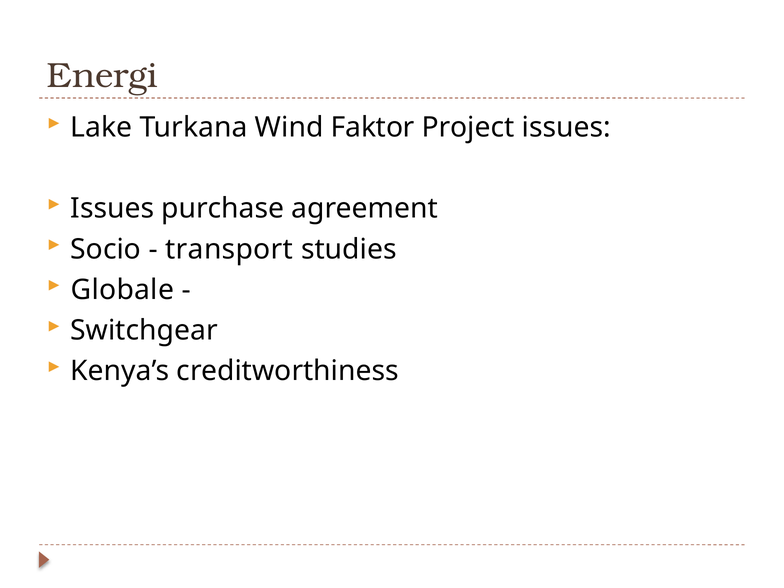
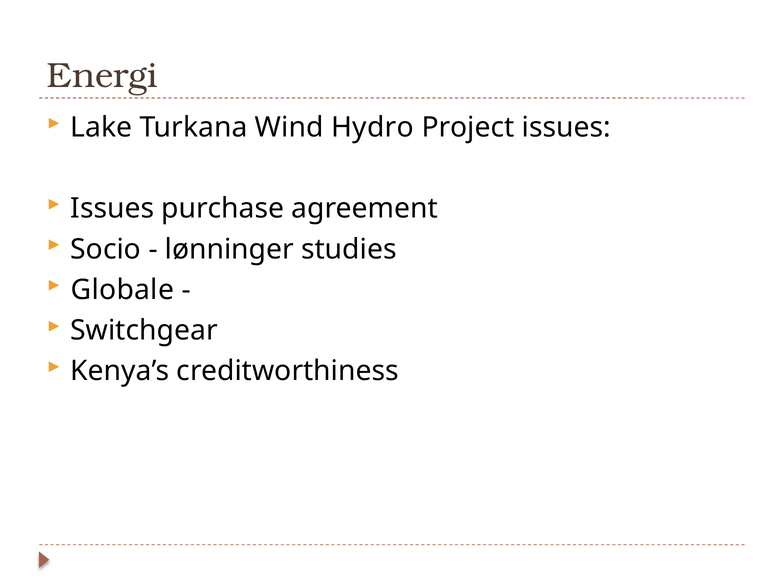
Faktor: Faktor -> Hydro (373, 127)
transport: transport -> lønninger (229, 249)
